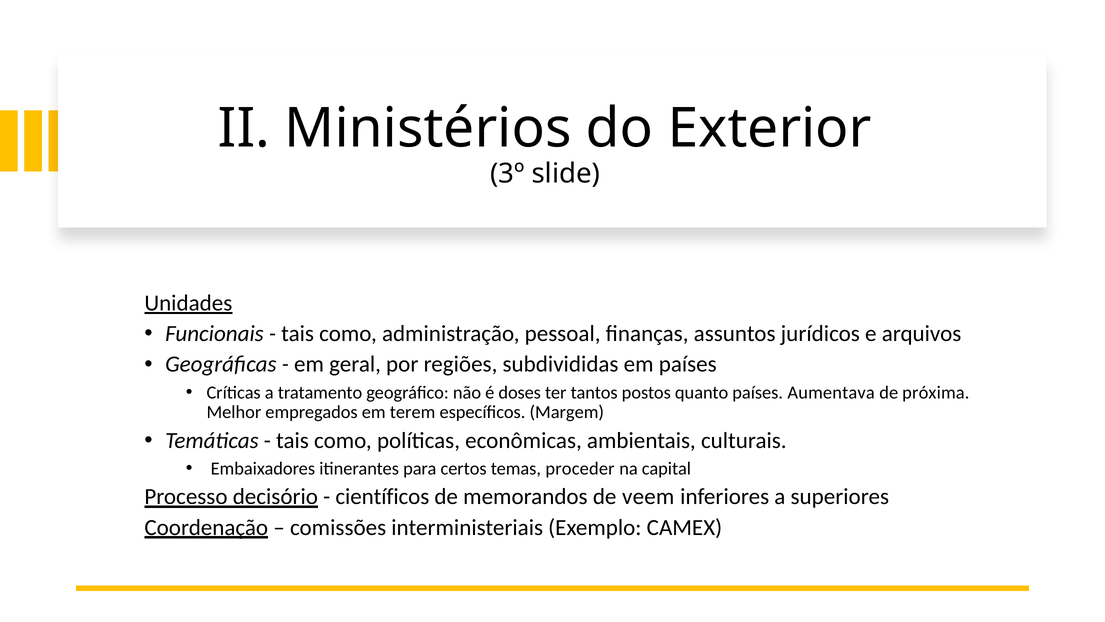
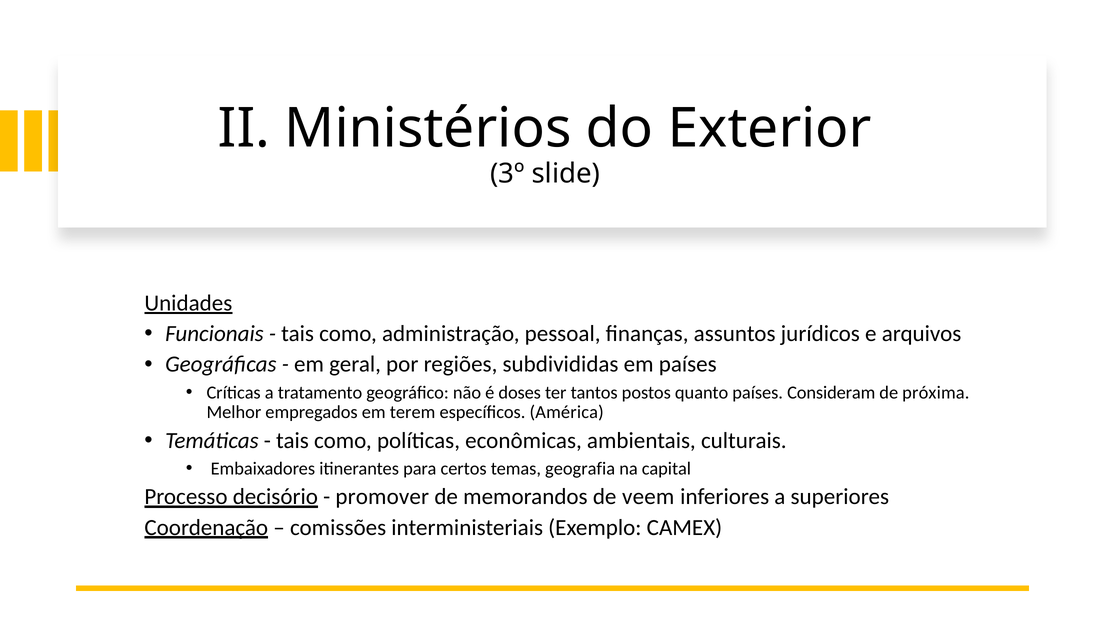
Aumentava: Aumentava -> Consideram (831, 392)
Margem: Margem -> América (567, 412)
proceder: proceder -> geografia (580, 468)
científicos: científicos -> promover (382, 496)
